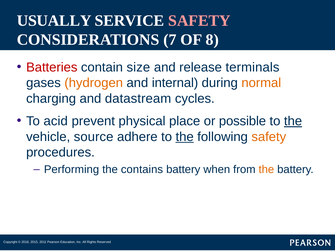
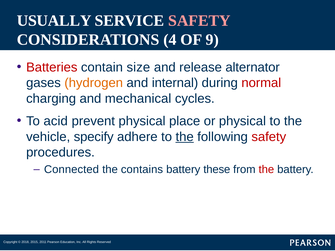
7: 7 -> 4 (170, 40)
8: 8 -> 9 (212, 40)
terminals: terminals -> alternator (253, 67)
normal colour: orange -> red (261, 83)
datastream: datastream -> mechanical (138, 99)
or possible: possible -> physical (242, 121)
the underline: present -> none (293, 121)
source: source -> specify (94, 137)
safety colour: orange -> red (269, 137)
Performing: Performing -> Connected (72, 170)
when: when -> these (217, 170)
the colour: orange -> red (266, 170)
